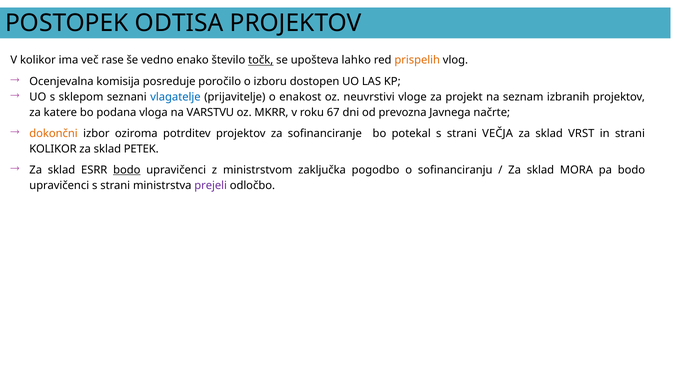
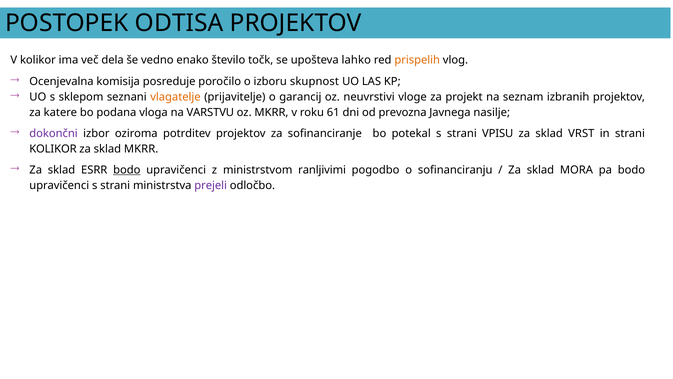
rase: rase -> dela (113, 60)
točk underline: present -> none (261, 60)
dostopen: dostopen -> skupnost (314, 81)
vlagatelje colour: blue -> orange (175, 97)
enakost: enakost -> garancij (300, 97)
67: 67 -> 61 (333, 112)
načrte: načrte -> nasilje (492, 112)
dokončni colour: orange -> purple (54, 133)
VEČJA: VEČJA -> VPISU (498, 133)
sklad PETEK: PETEK -> MKRR (141, 149)
zaključka: zaključka -> ranljivimi (322, 170)
